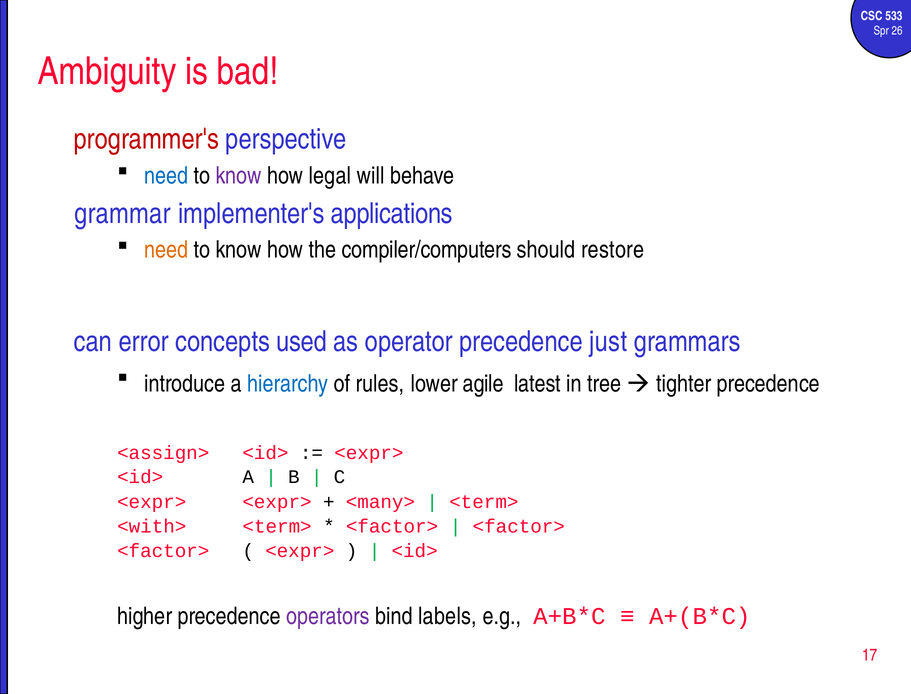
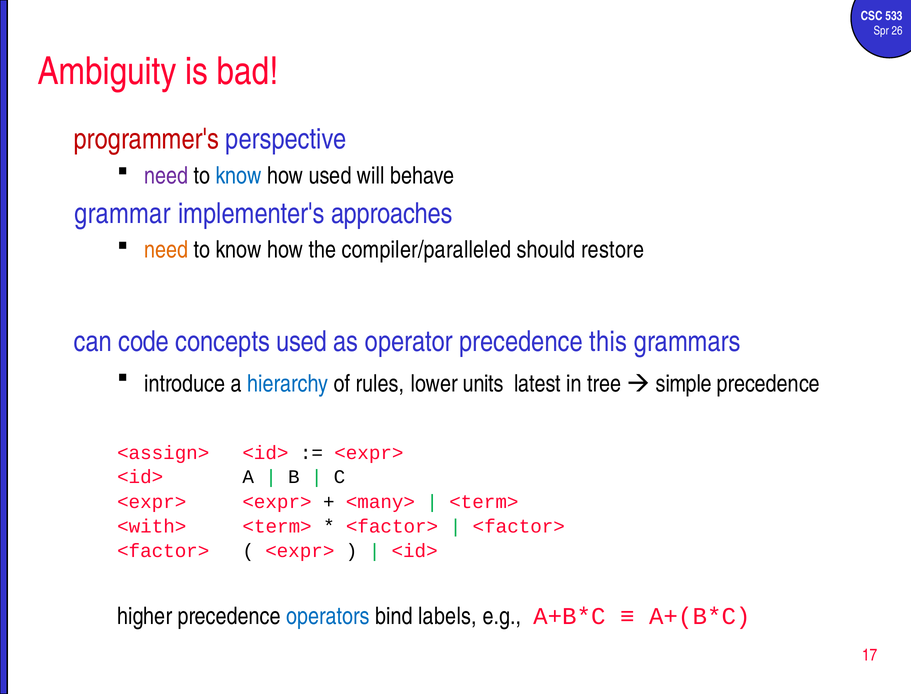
need colour: blue -> purple (166, 176)
know colour: purple -> blue (239, 176)
how legal: legal -> used (330, 176)
applications: applications -> approaches (392, 214)
compiler/computers: compiler/computers -> compiler/paralleled (426, 250)
error: error -> code (144, 342)
just: just -> this (608, 342)
agile: agile -> units (483, 384)
tighter: tighter -> simple (684, 384)
operators colour: purple -> blue (328, 616)
